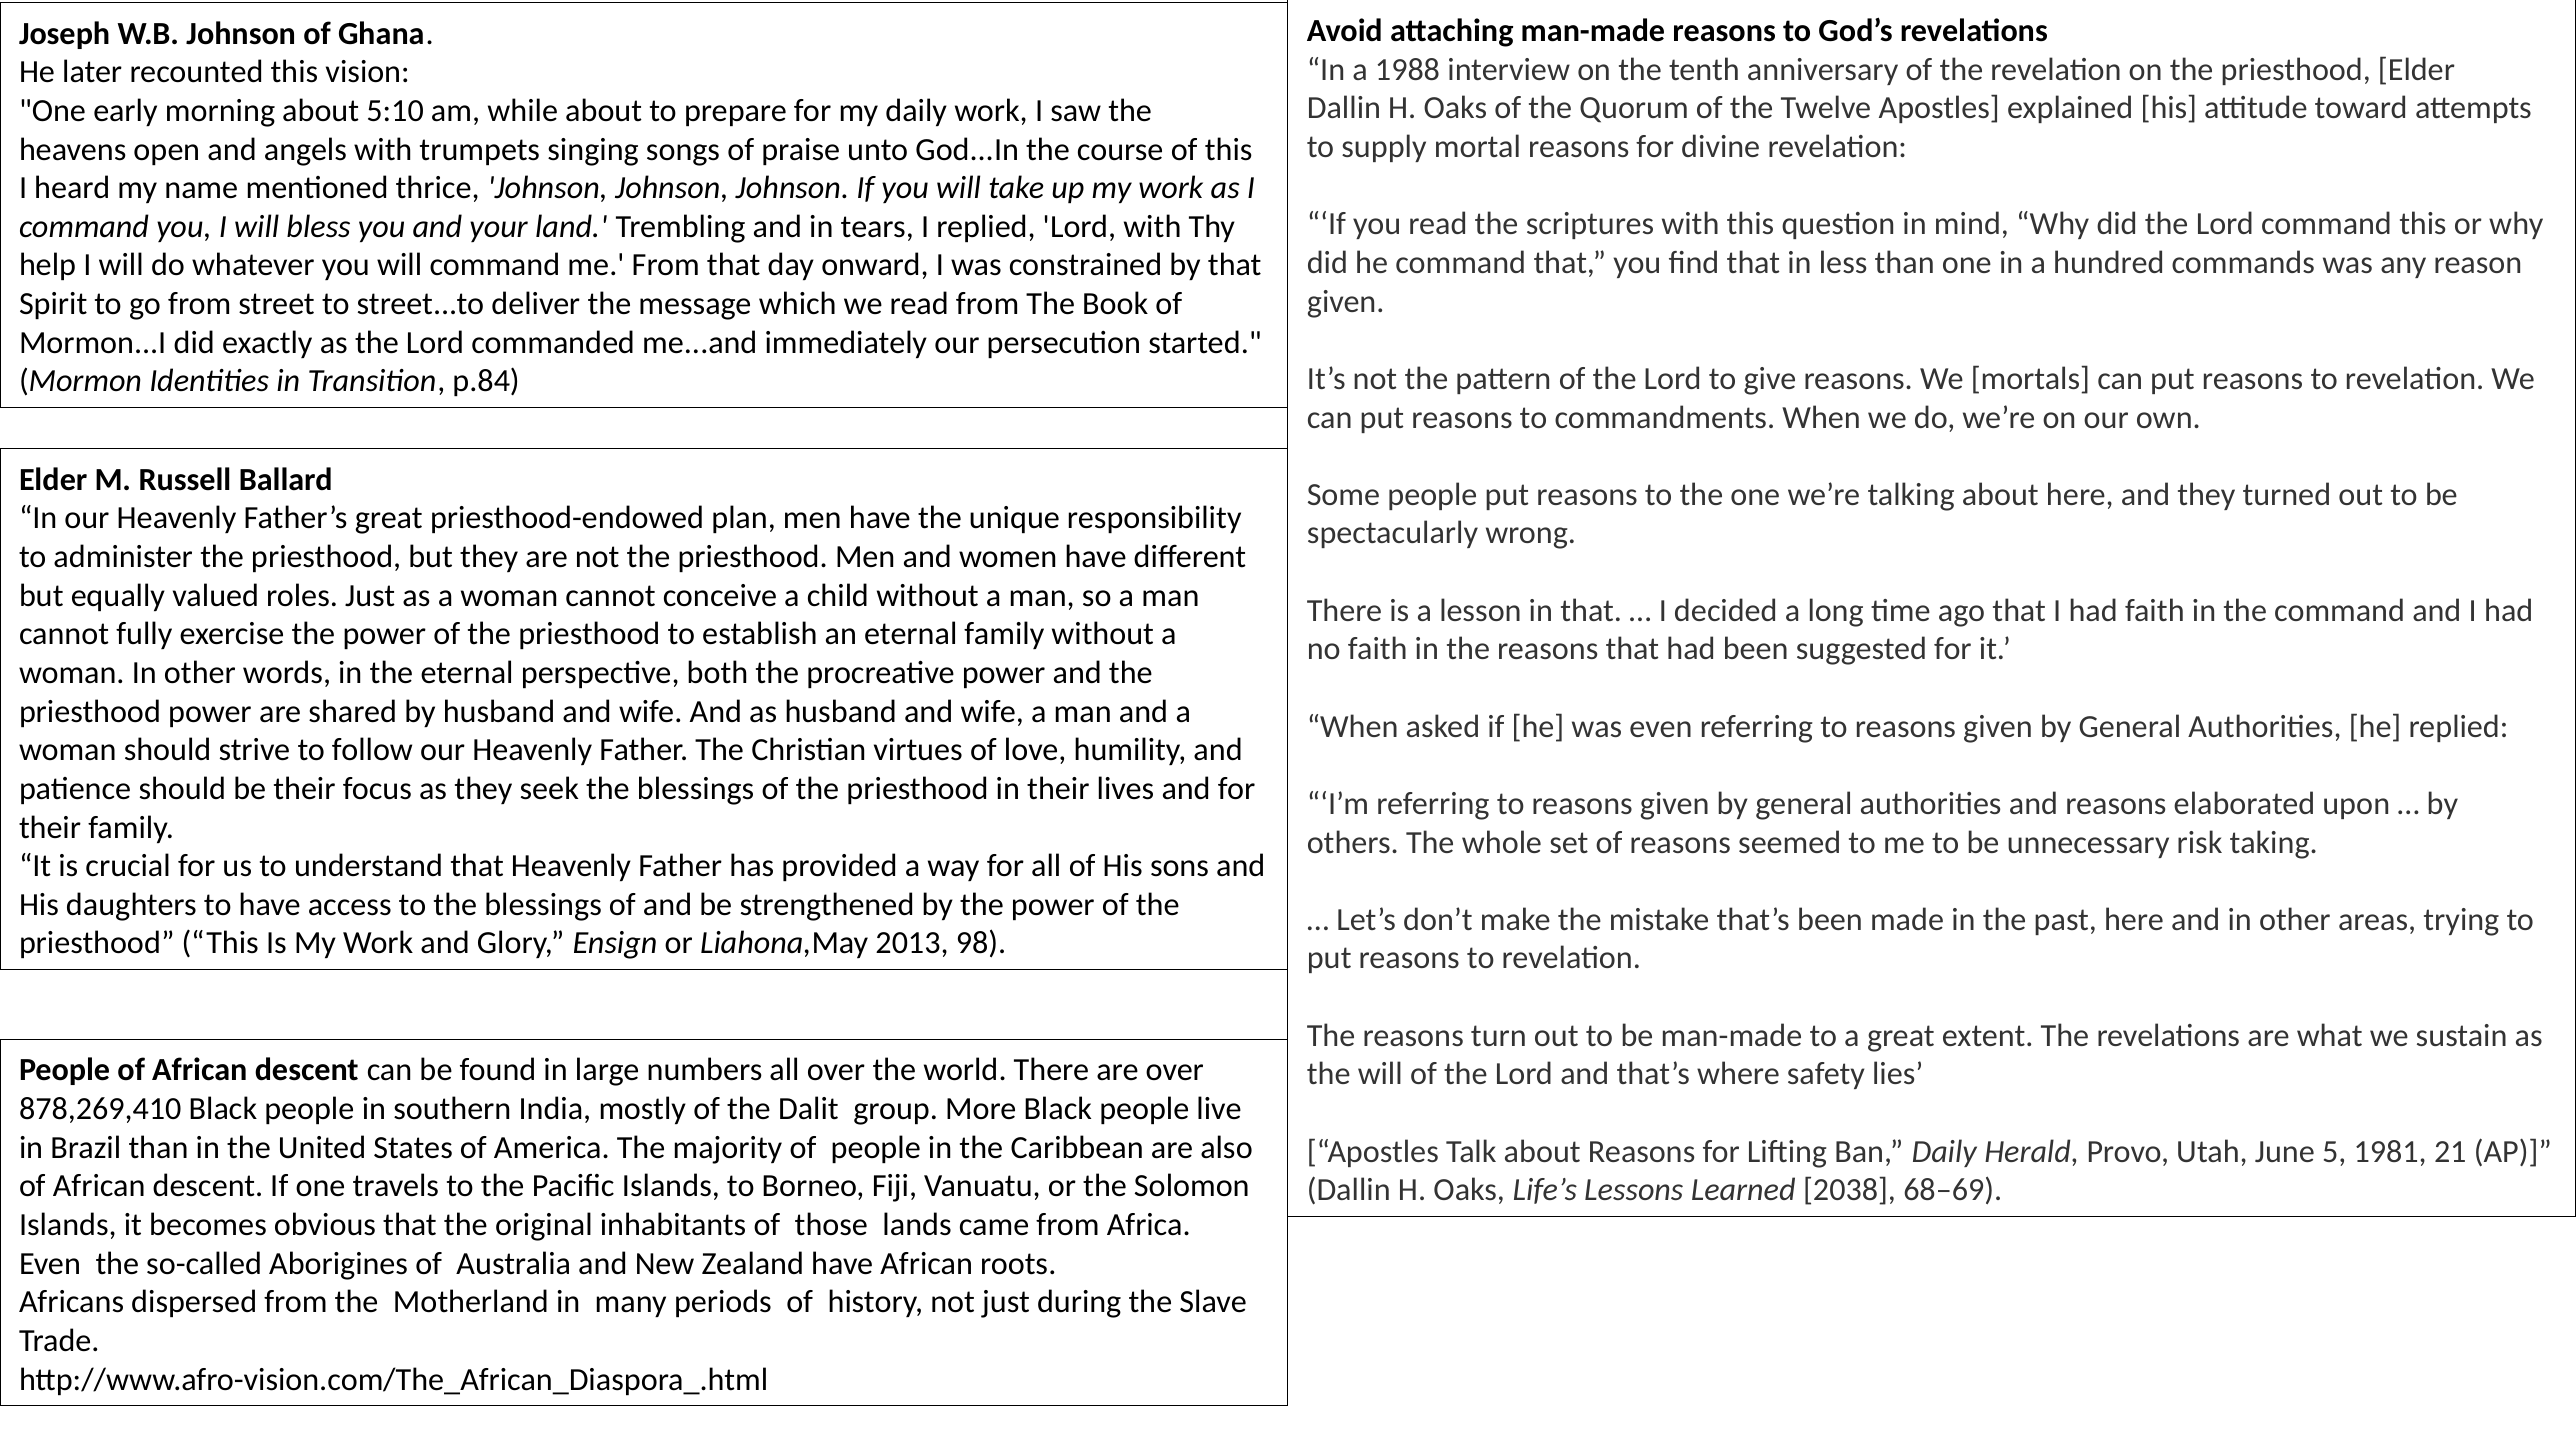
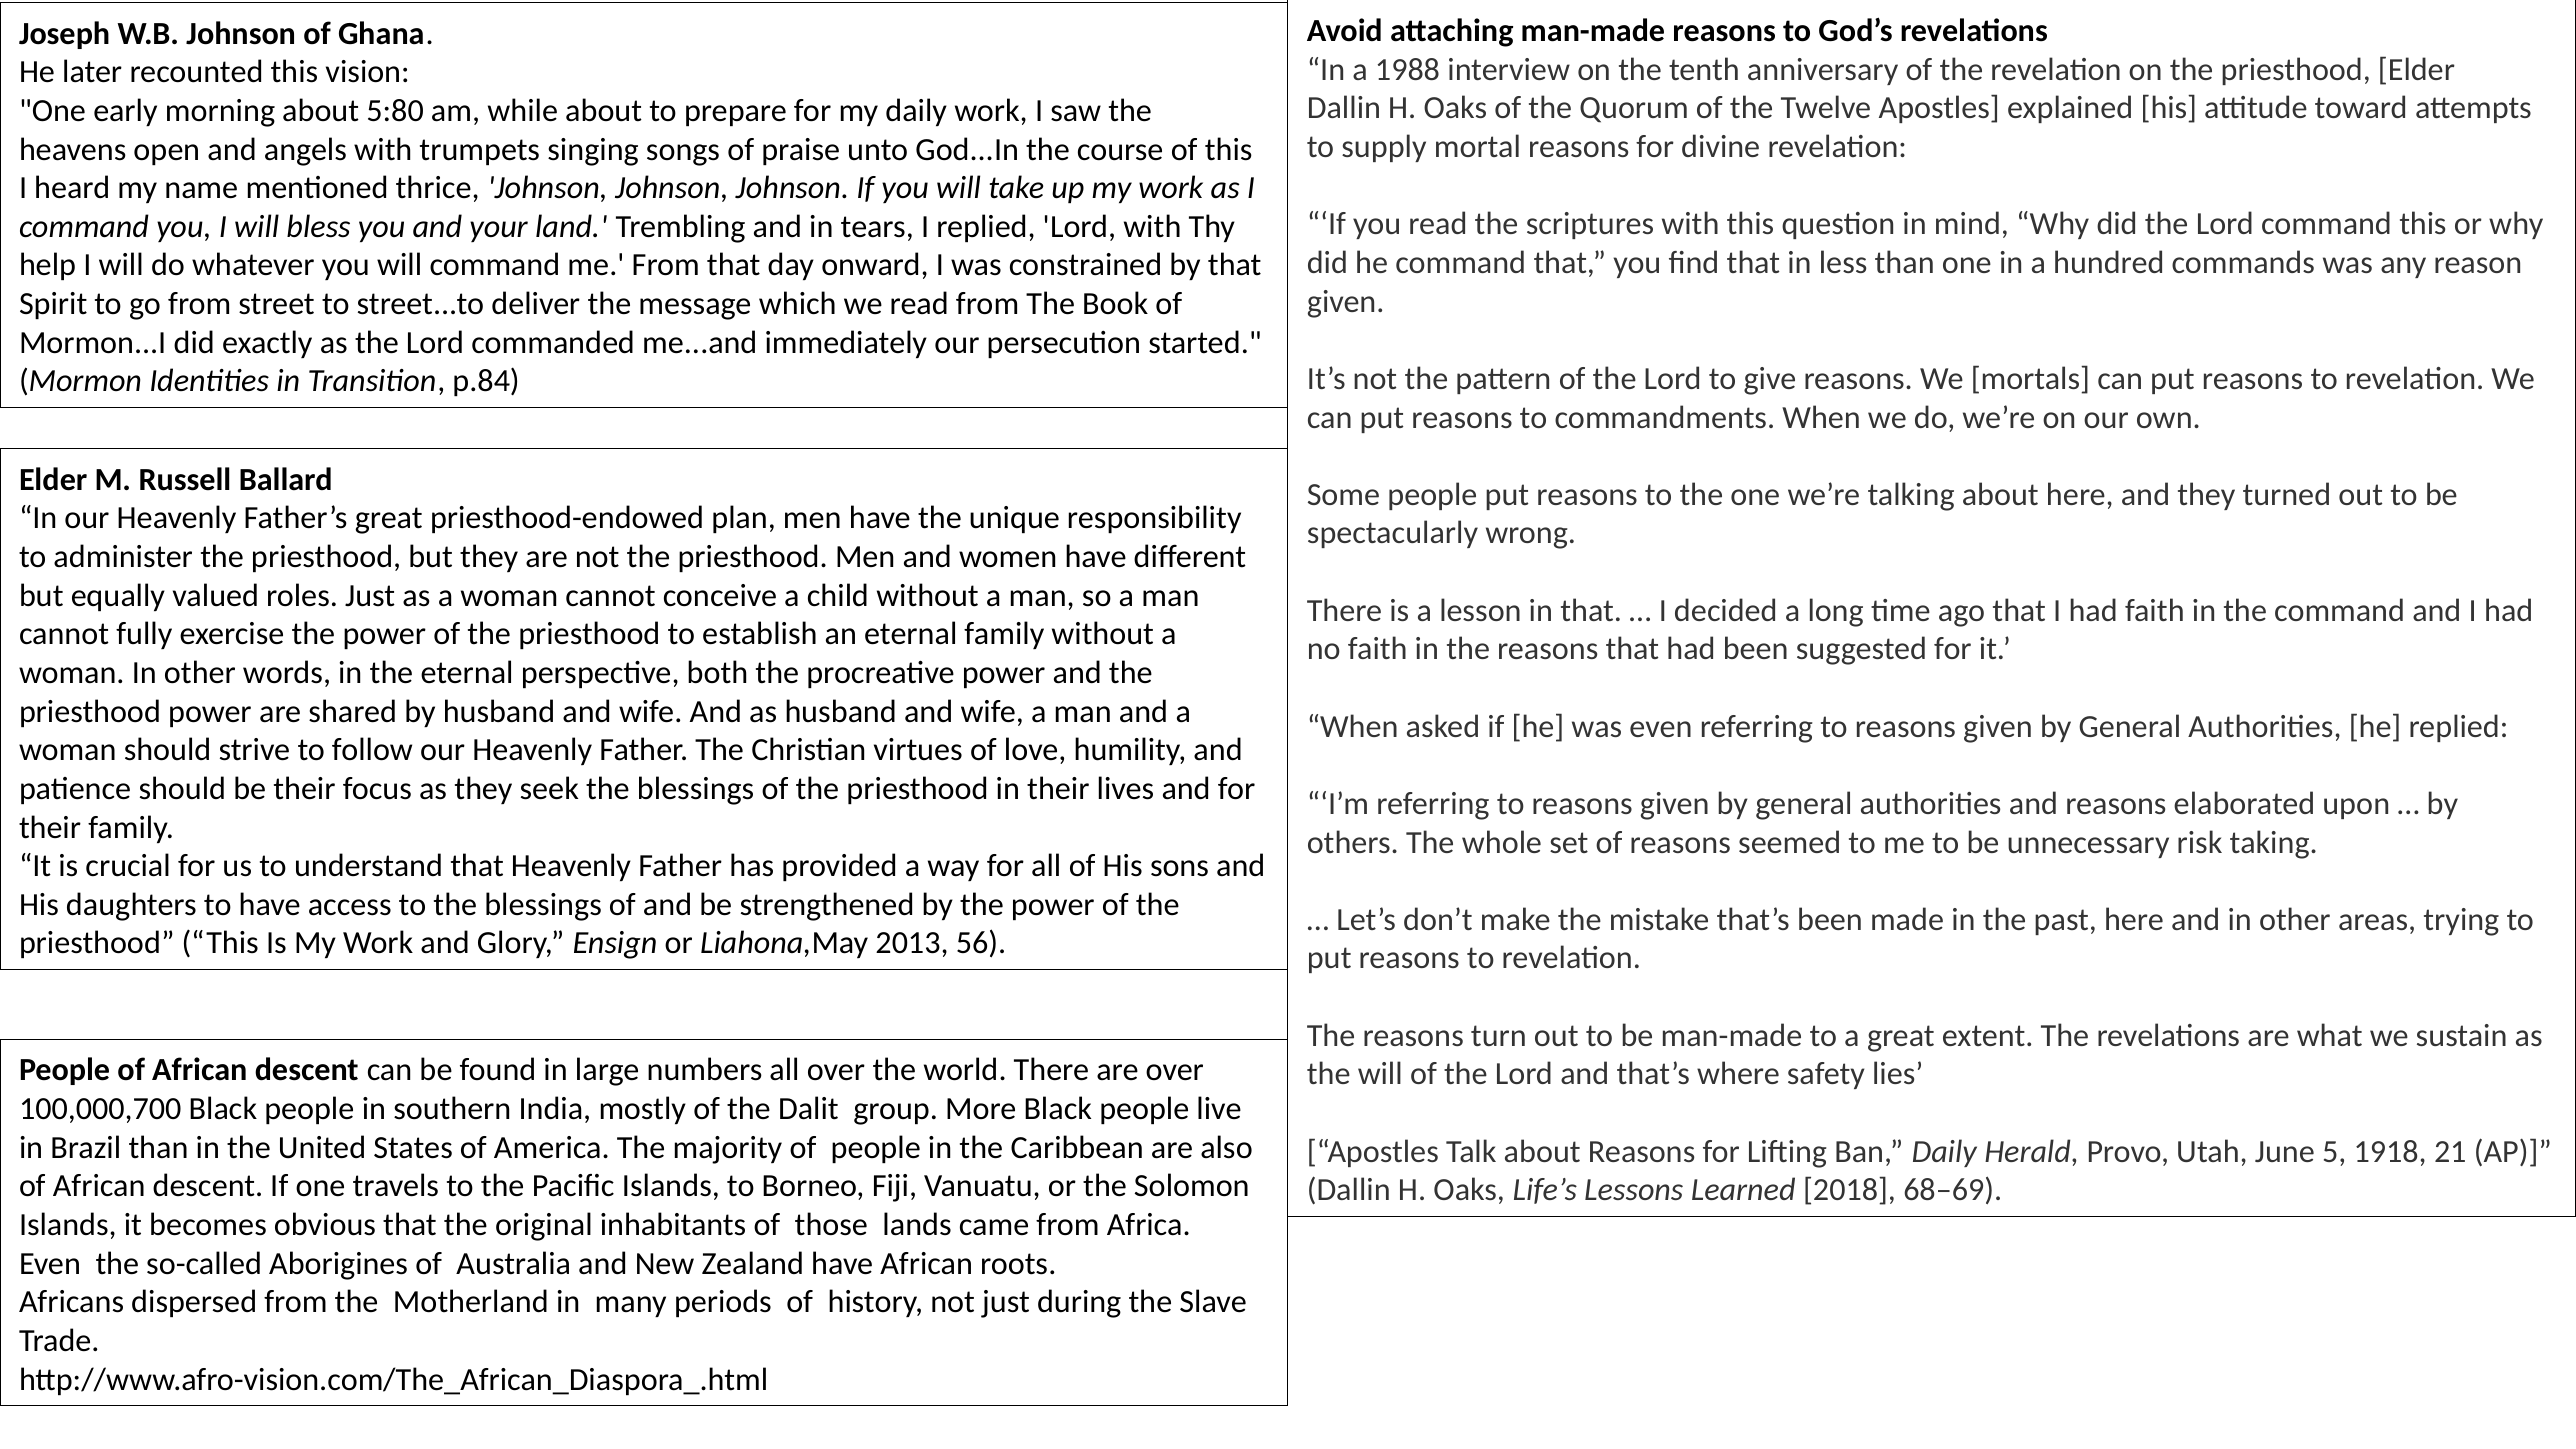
5:10: 5:10 -> 5:80 (395, 111)
98: 98 -> 56 (981, 943)
878,269,410: 878,269,410 -> 100,000,700 (100, 1109)
1981: 1981 -> 1918 (2390, 1152)
2038: 2038 -> 2018 (1850, 1190)
